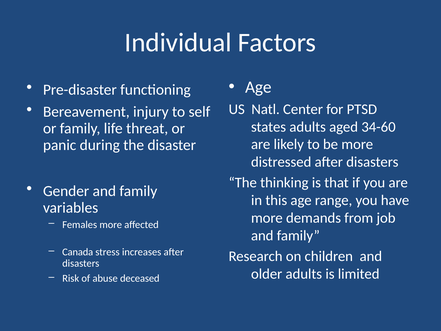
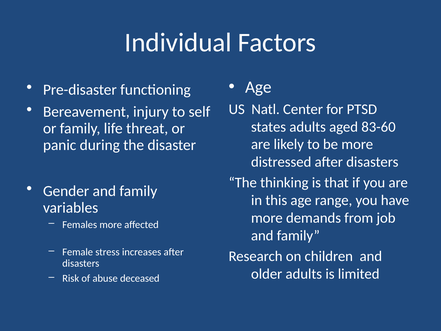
34-60: 34-60 -> 83-60 (378, 127)
Canada: Canada -> Female (78, 252)
